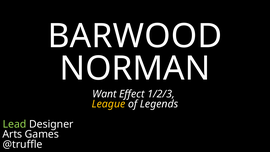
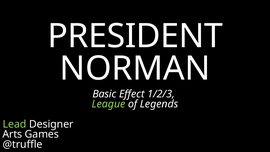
BARWOOD: BARWOOD -> PRESIDENT (135, 36)
Want: Want -> Basic (104, 94)
League colour: yellow -> light green (109, 104)
